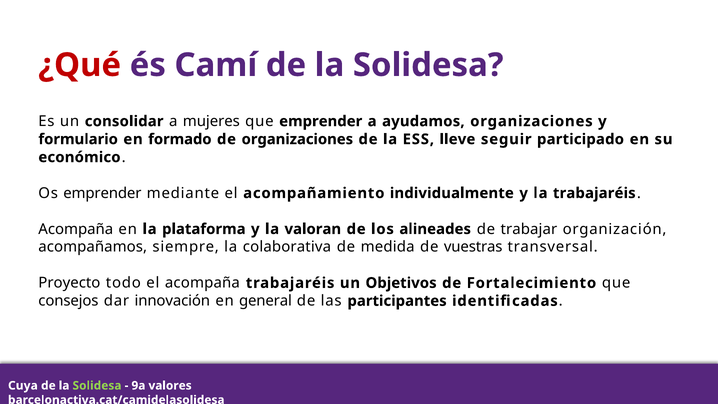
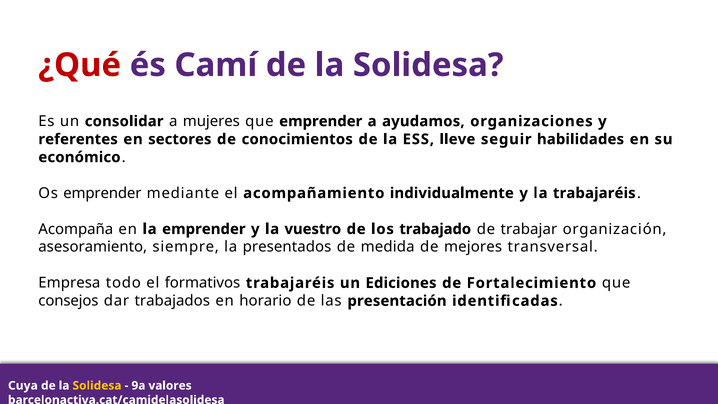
formulario: formulario -> referentes (78, 139)
formado: formado -> sectores (180, 139)
de organizaciones: organizaciones -> conocimientos (297, 139)
participado: participado -> habilidades (581, 139)
la plataforma: plataforma -> emprender (204, 229)
valoran: valoran -> vuestro (313, 229)
alineades: alineades -> trabajado (435, 229)
acompañamos: acompañamos -> asesoramiento (93, 247)
colaborativa: colaborativa -> presentados (287, 247)
vuestras: vuestras -> mejores (473, 247)
Proyecto: Proyecto -> Empresa (69, 283)
el acompaña: acompaña -> formativos (202, 283)
Objetivos: Objetivos -> Ediciones (401, 283)
innovación: innovación -> trabajados (172, 301)
general: general -> horario (265, 301)
participantes: participantes -> presentación (397, 301)
Solidesa colour: light green -> yellow (97, 385)
